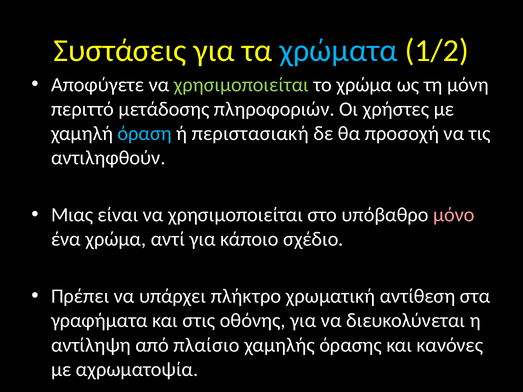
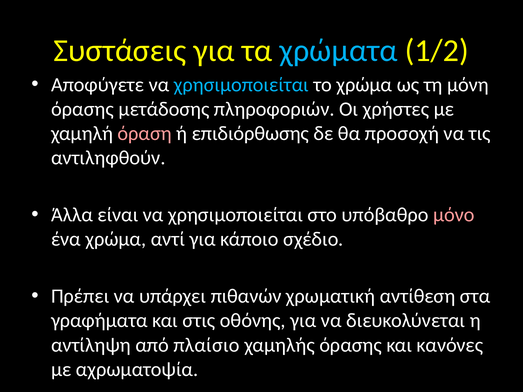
χρησιμοποιείται colour: light green -> light blue (241, 85)
περιττό: περιττό -> όρασης (82, 109)
όραση colour: light blue -> pink (145, 134)
περιστασιακή: περιστασιακή -> επιδιόρθωσης (250, 134)
Μιας: Μιας -> Άλλα (72, 215)
πλήκτρο: πλήκτρο -> πιθανών (246, 296)
